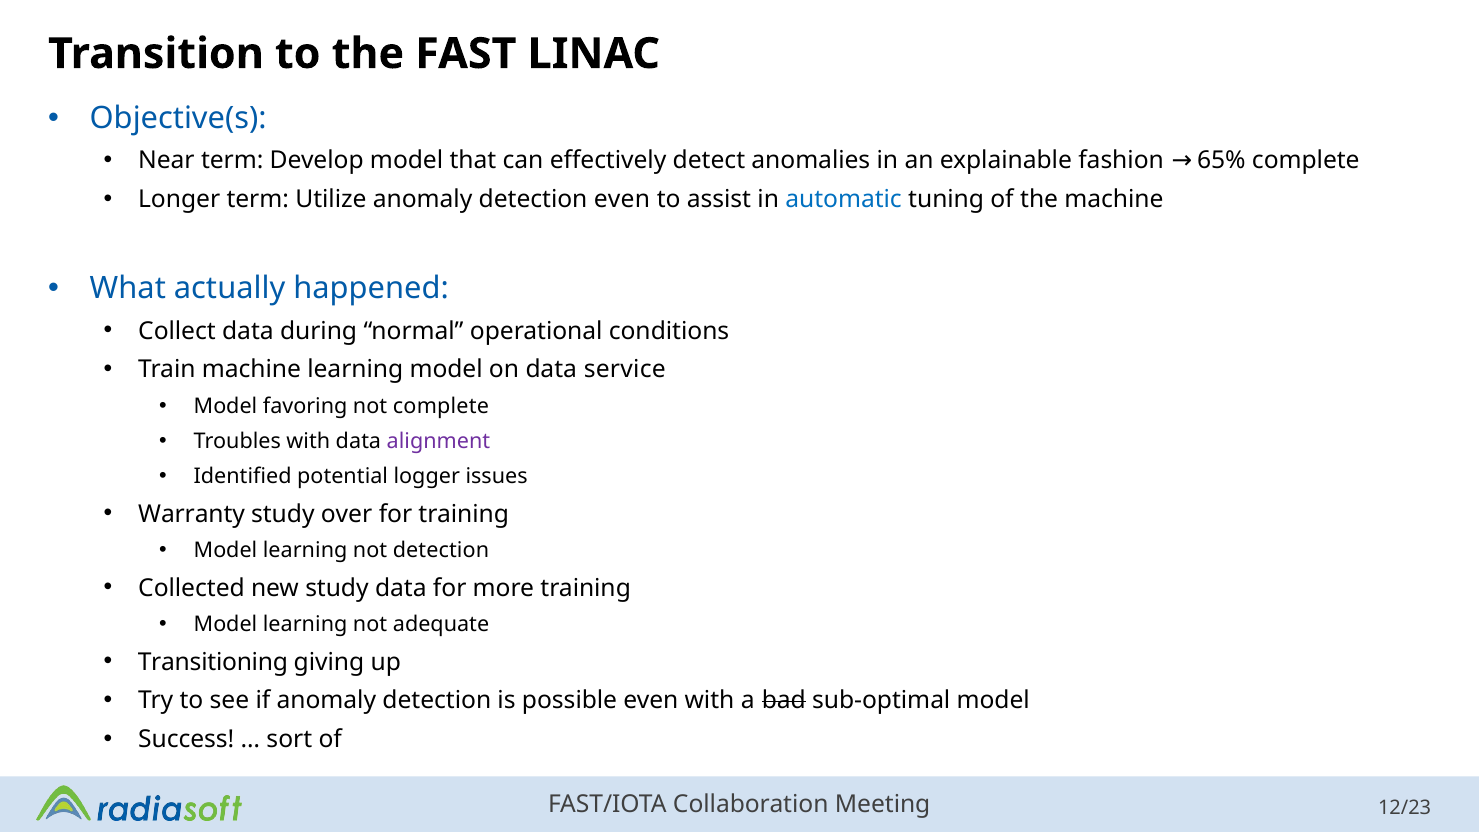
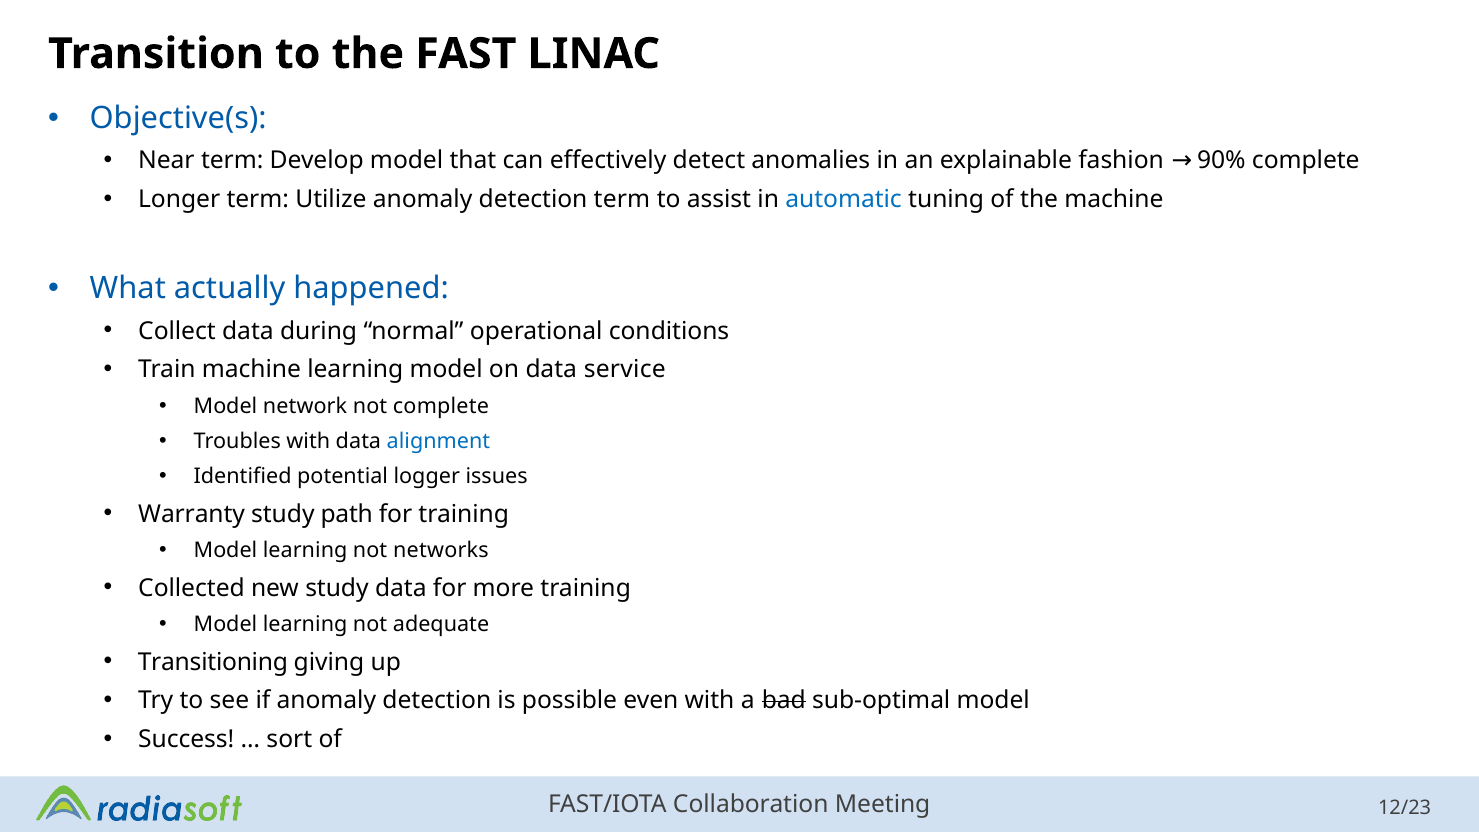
65%: 65% -> 90% (1221, 161)
detection even: even -> term (622, 200)
favoring: favoring -> network (305, 406)
alignment colour: purple -> blue (438, 442)
over: over -> path (347, 514)
not detection: detection -> networks (441, 551)
